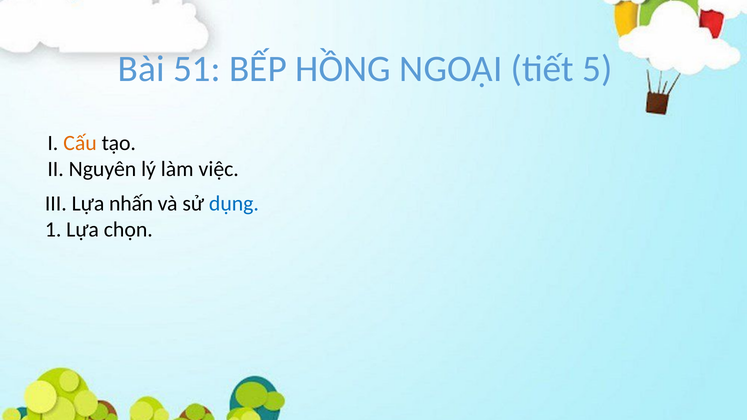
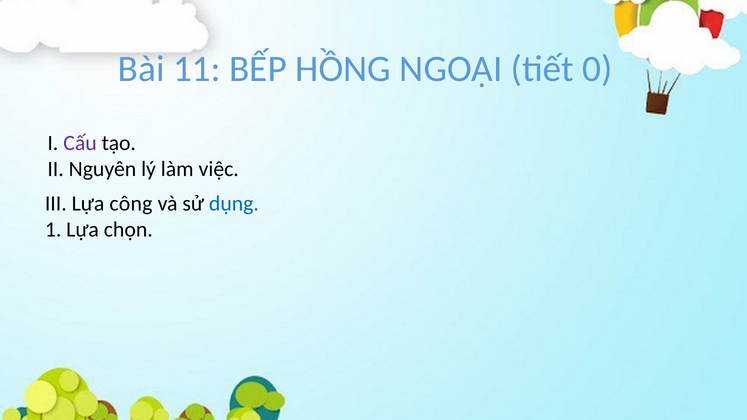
51: 51 -> 11 (197, 69)
5: 5 -> 0 (597, 69)
Cấu colour: orange -> purple (80, 143)
nhấn: nhấn -> công (131, 203)
